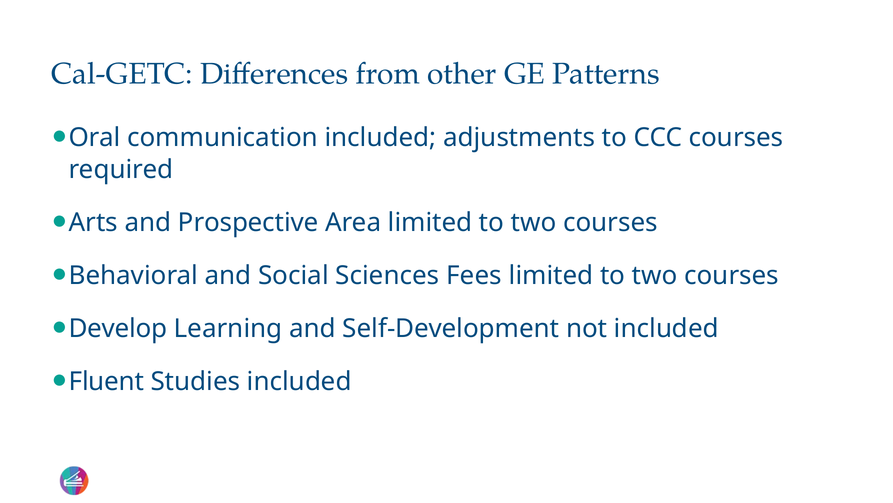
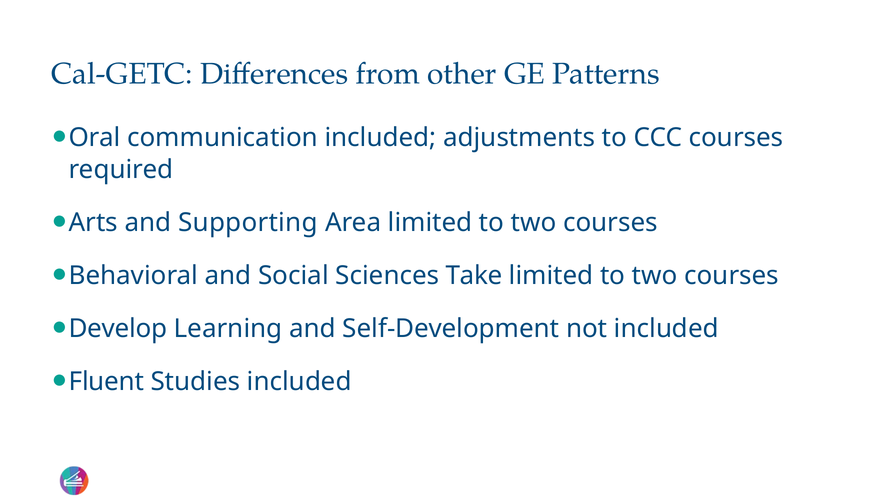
Prospective: Prospective -> Supporting (248, 222)
Fees: Fees -> Take (474, 275)
